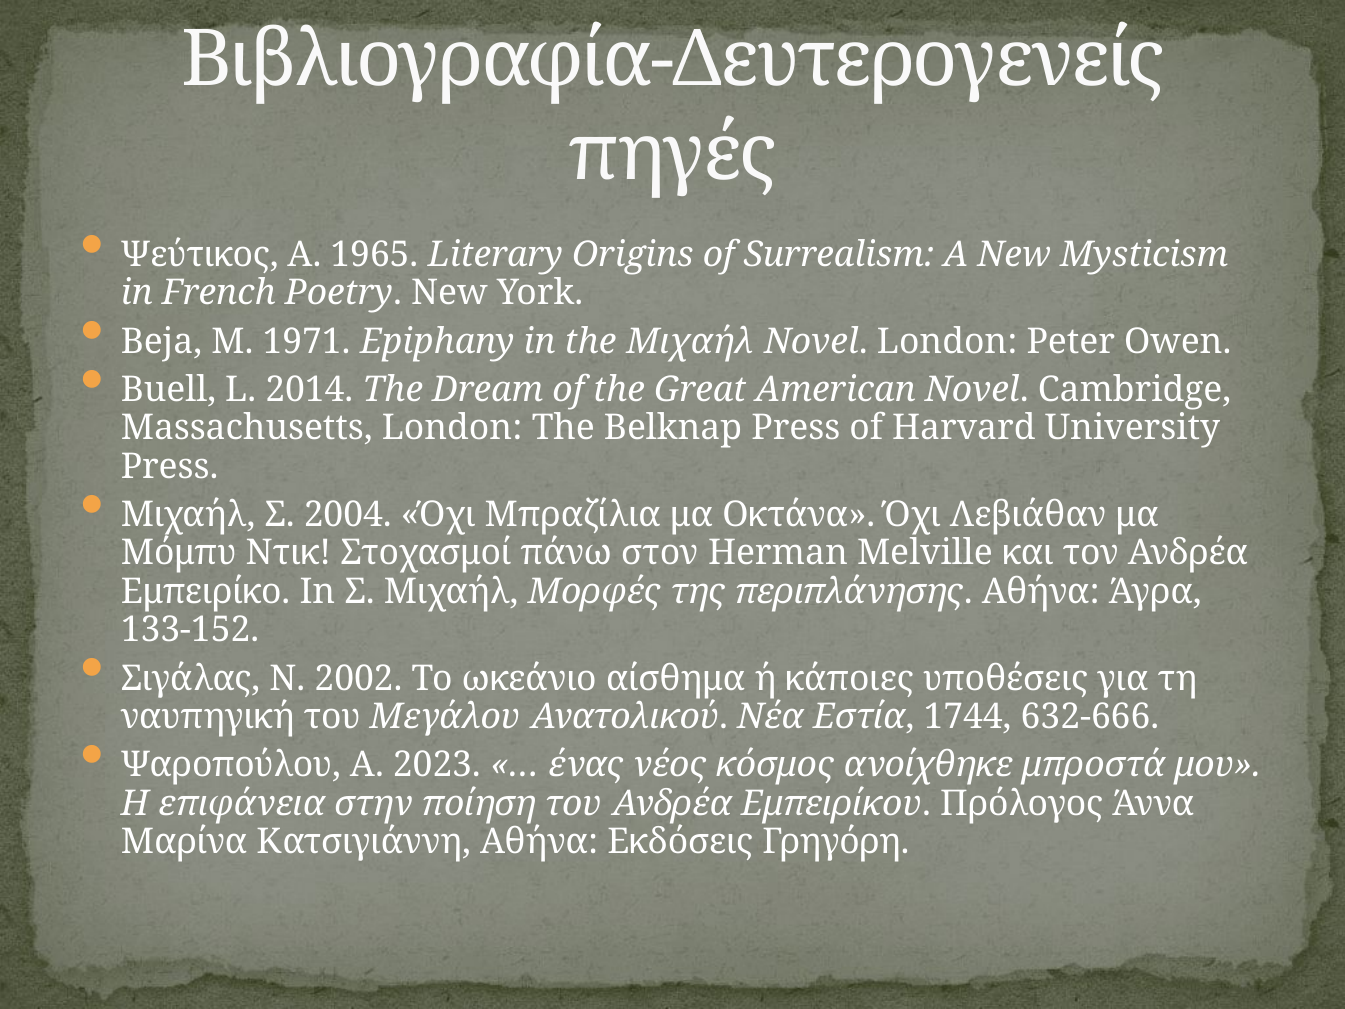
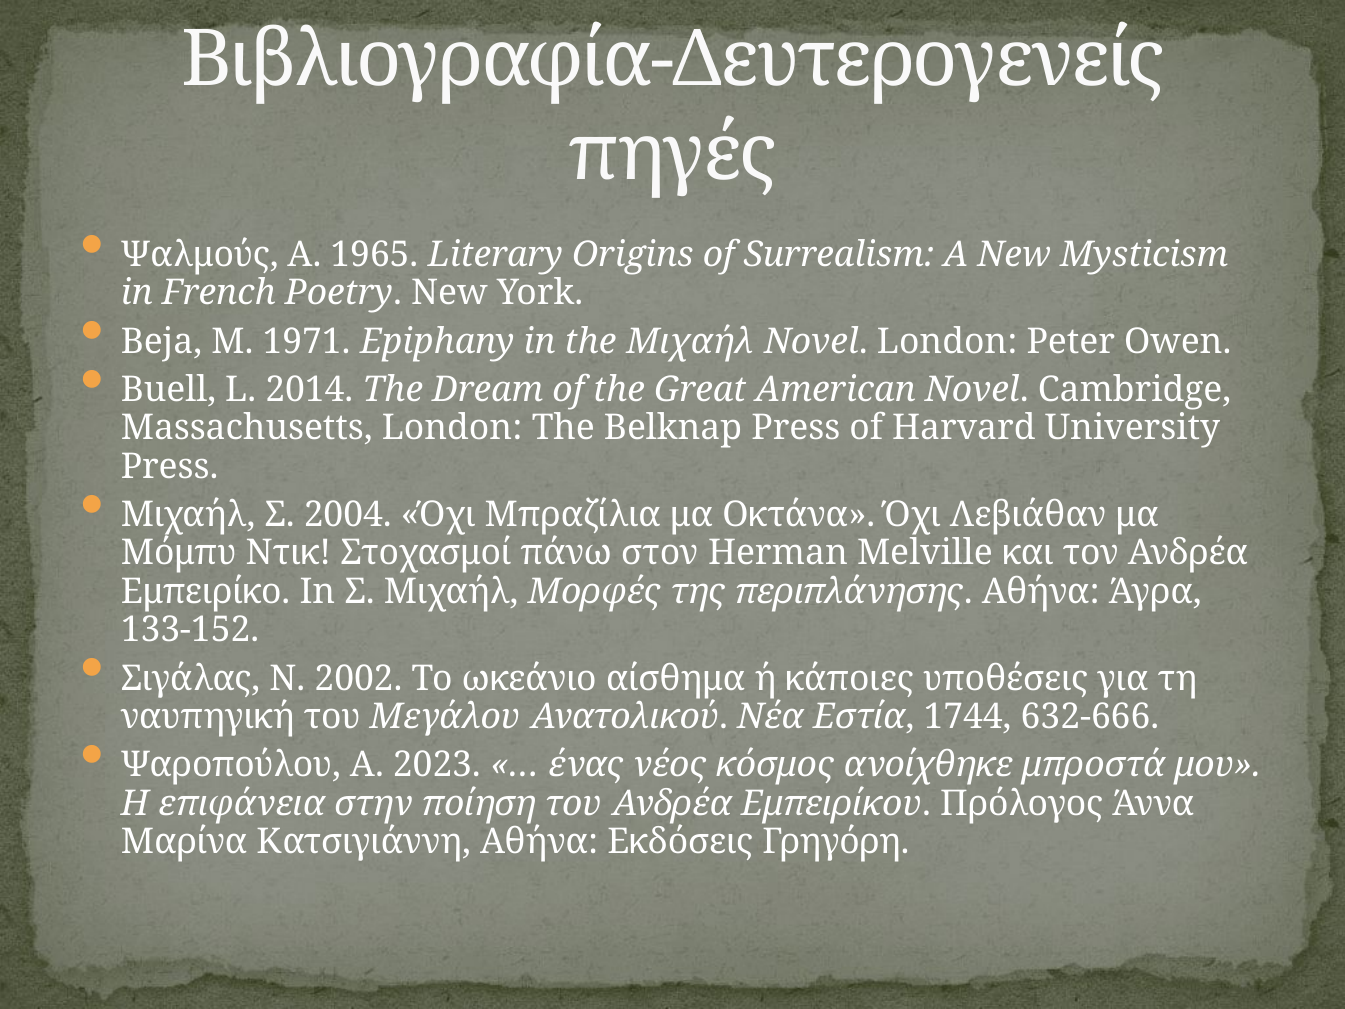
Ψεύτικος: Ψεύτικος -> Ψαλμούς (200, 255)
